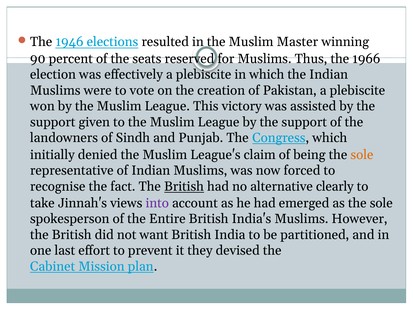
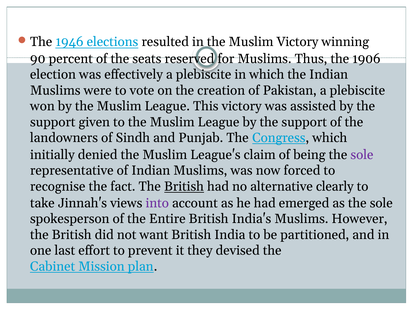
Muslim Master: Master -> Victory (297, 42)
1966: 1966 -> 1906 (366, 59)
sole colour: orange -> purple (362, 155)
